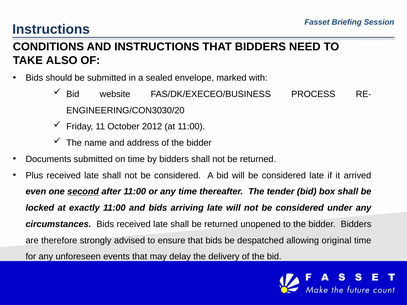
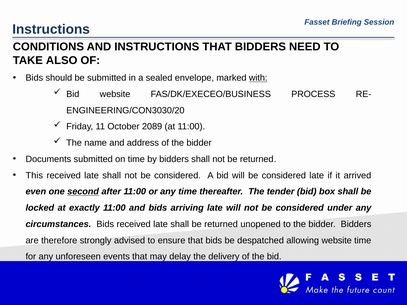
with underline: none -> present (258, 78)
2012: 2012 -> 2089 (152, 127)
Plus: Plus -> This (34, 176)
allowing original: original -> website (337, 241)
